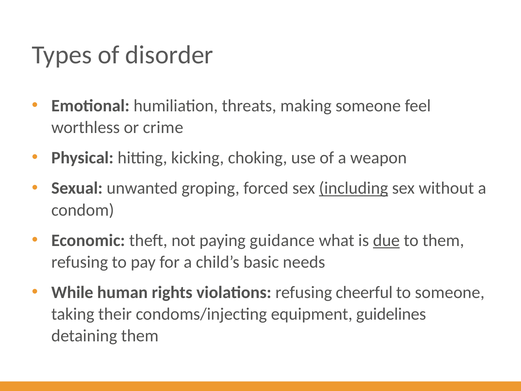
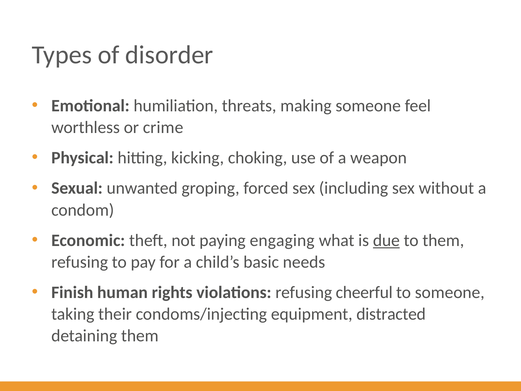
including underline: present -> none (354, 188)
guidance: guidance -> engaging (282, 240)
While: While -> Finish (72, 292)
guidelines: guidelines -> distracted (391, 314)
